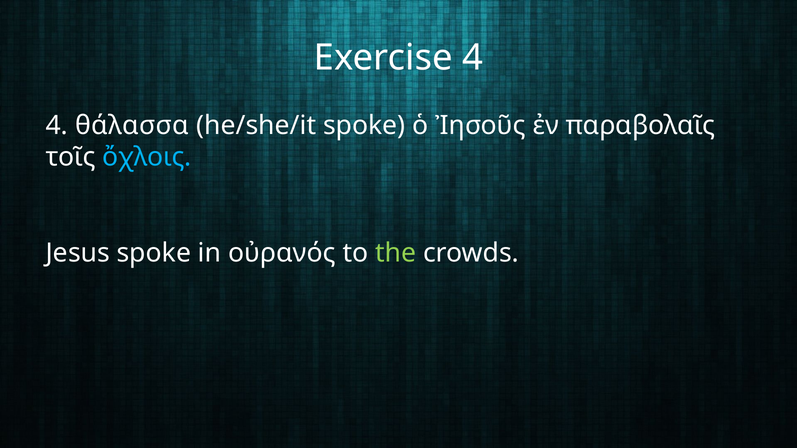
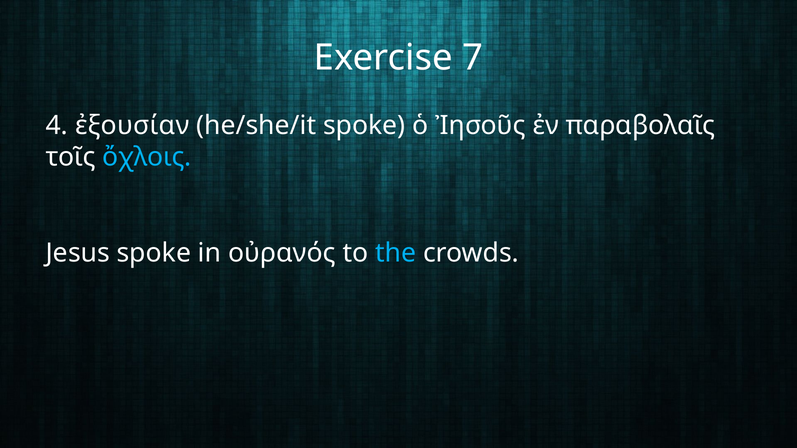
Exercise 4: 4 -> 7 (473, 58)
θάλασσα: θάλασσα -> ἐξουσίαν (132, 125)
the colour: light green -> light blue (396, 253)
